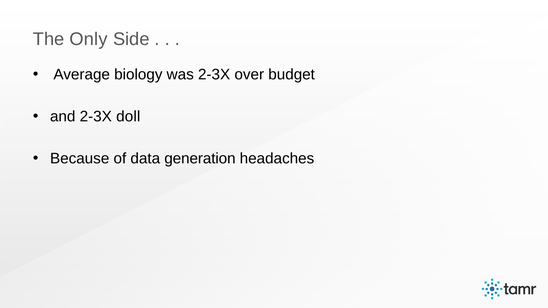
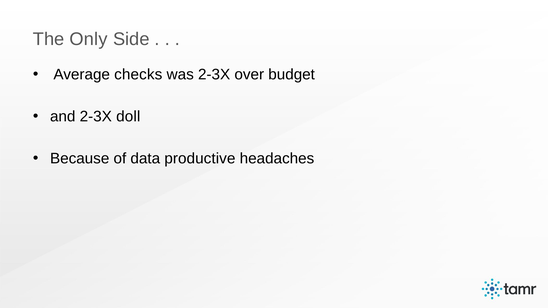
biology: biology -> checks (138, 75)
generation: generation -> productive (200, 159)
